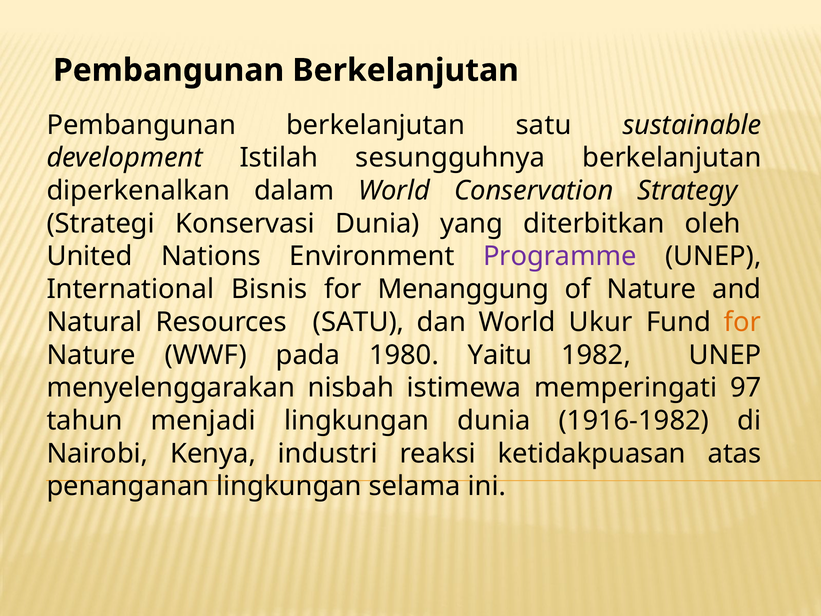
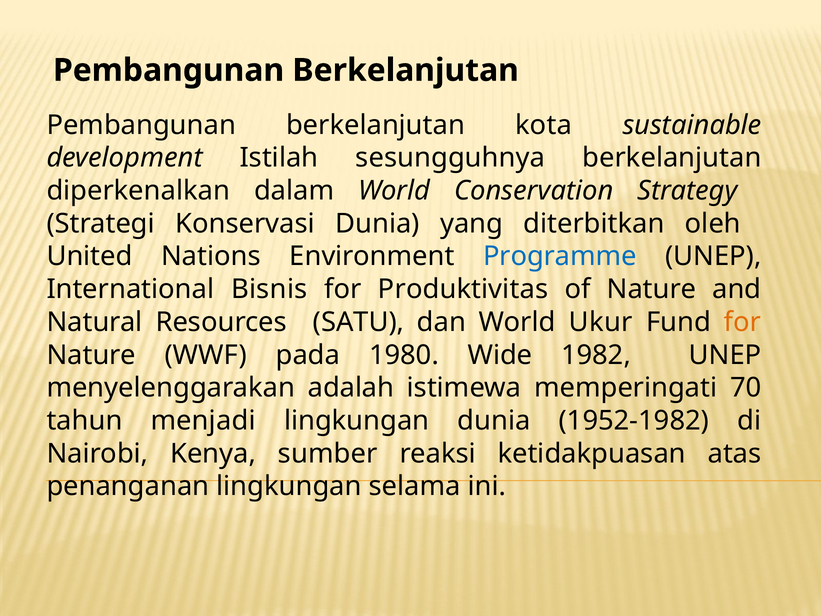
berkelanjutan satu: satu -> kota (544, 125)
Programme colour: purple -> blue (560, 256)
Menanggung: Menanggung -> Produktivitas (463, 289)
Yaitu: Yaitu -> Wide (500, 355)
nisbah: nisbah -> adalah (351, 388)
97: 97 -> 70 (746, 388)
1916-1982: 1916-1982 -> 1952-1982 (634, 421)
industri: industri -> sumber (328, 453)
